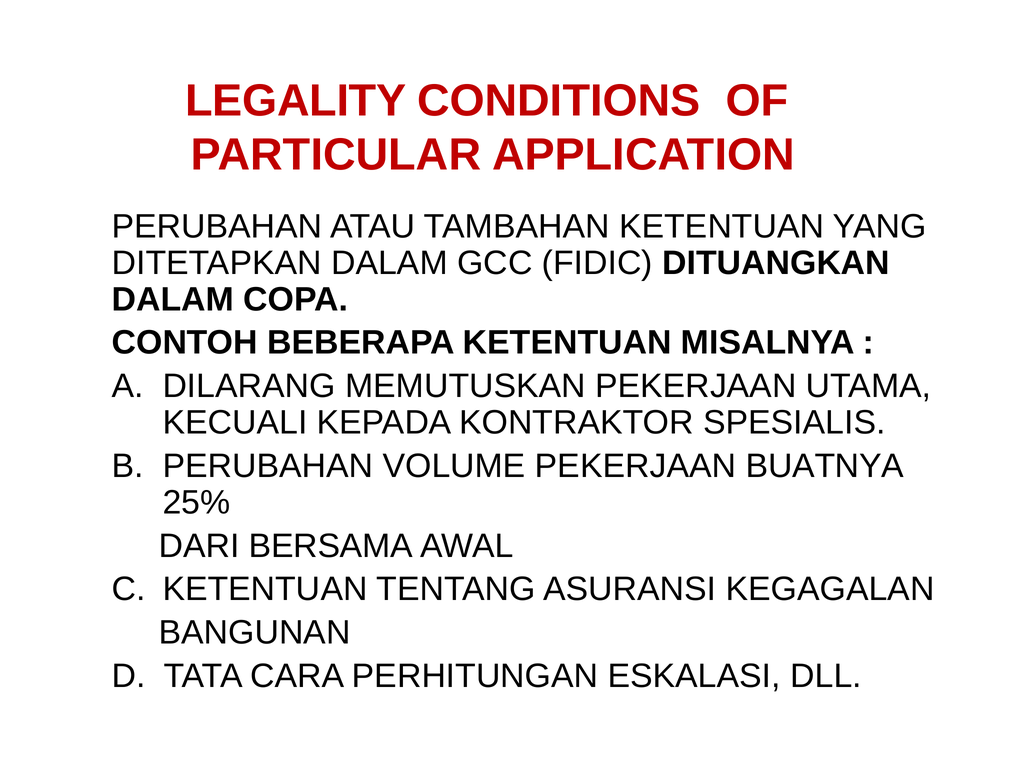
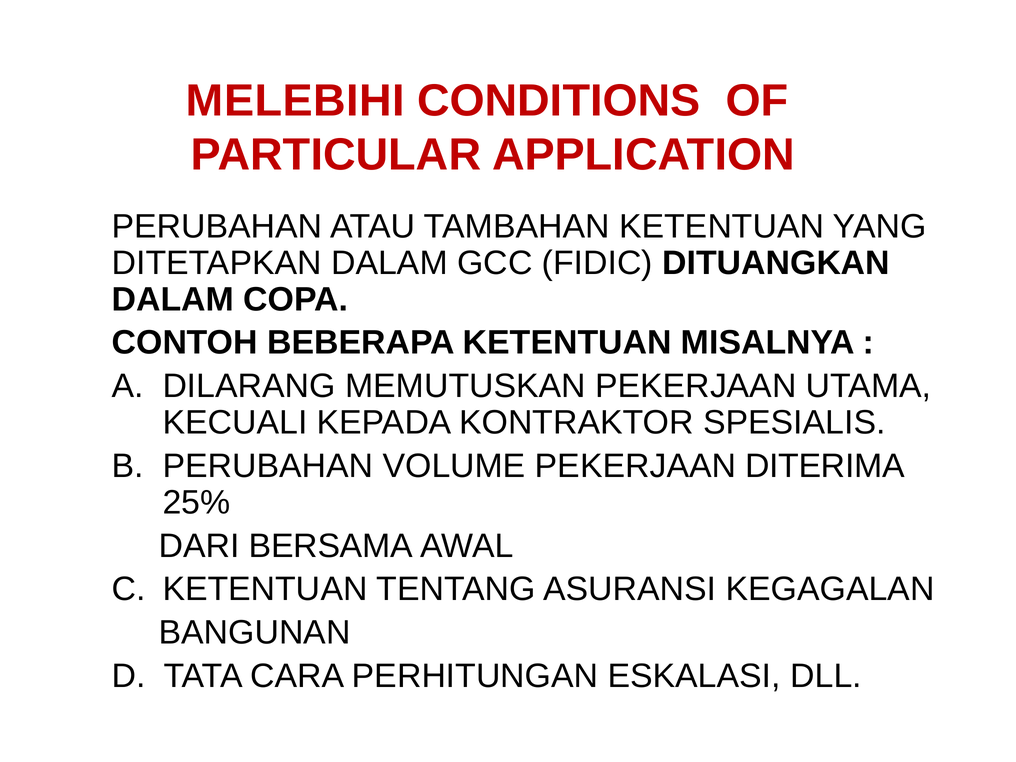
LEGALITY: LEGALITY -> MELEBIHI (295, 101)
BUATNYA: BUATNYA -> DITERIMA (825, 466)
